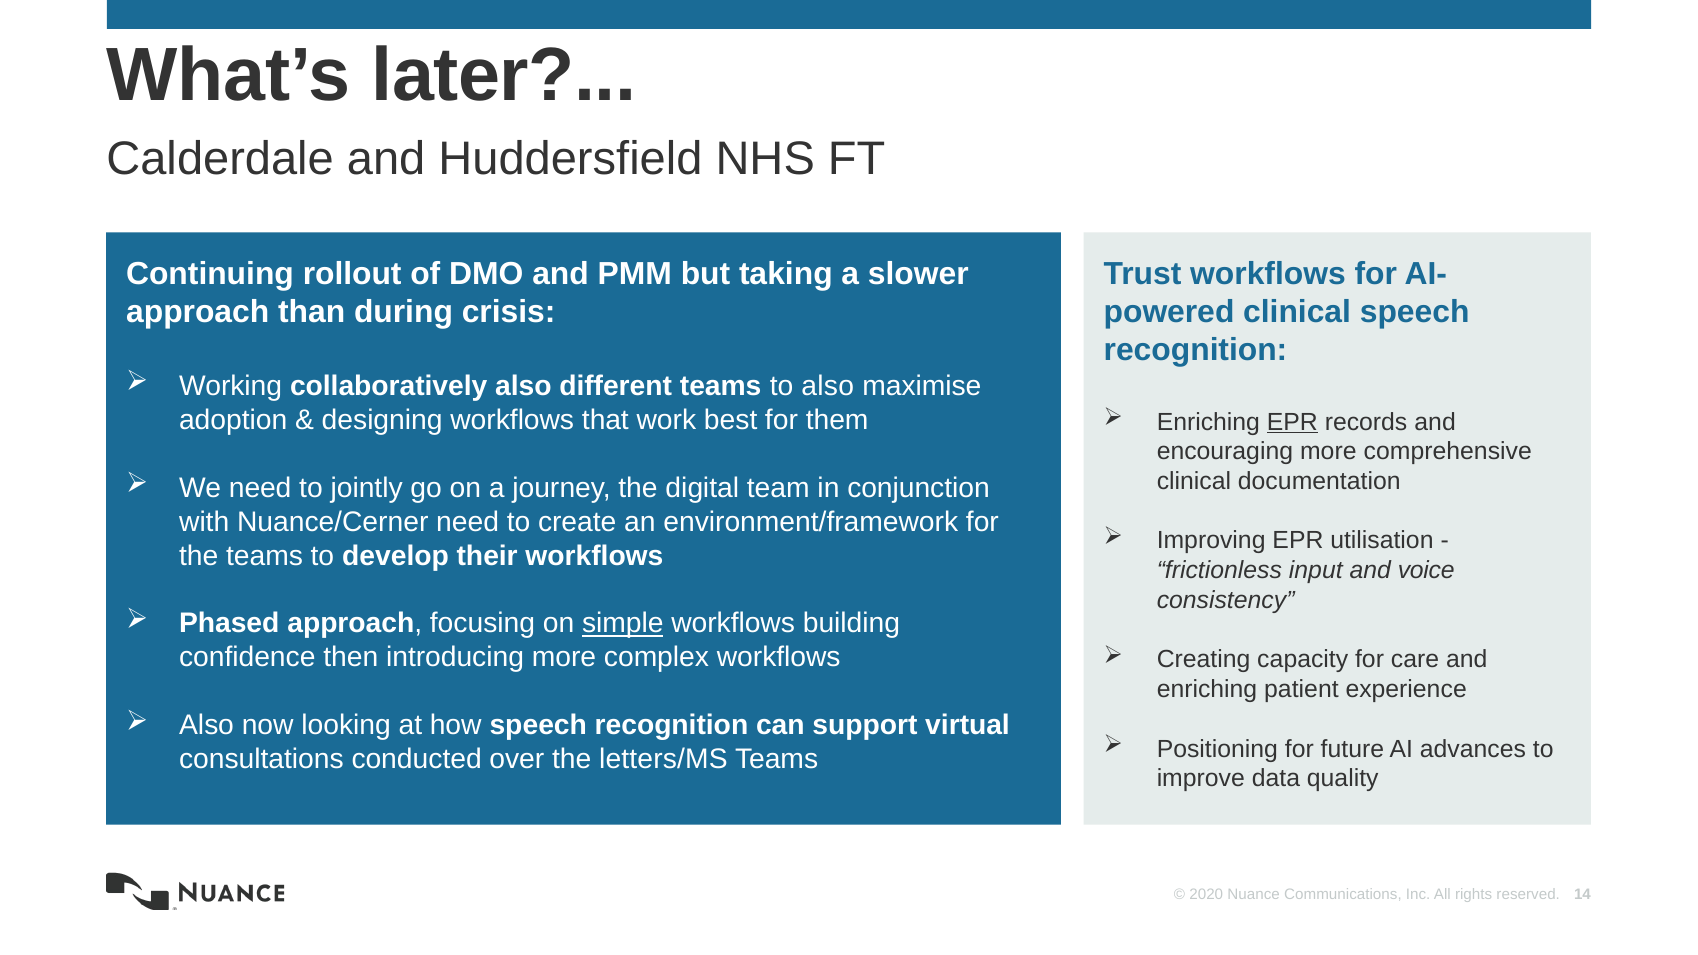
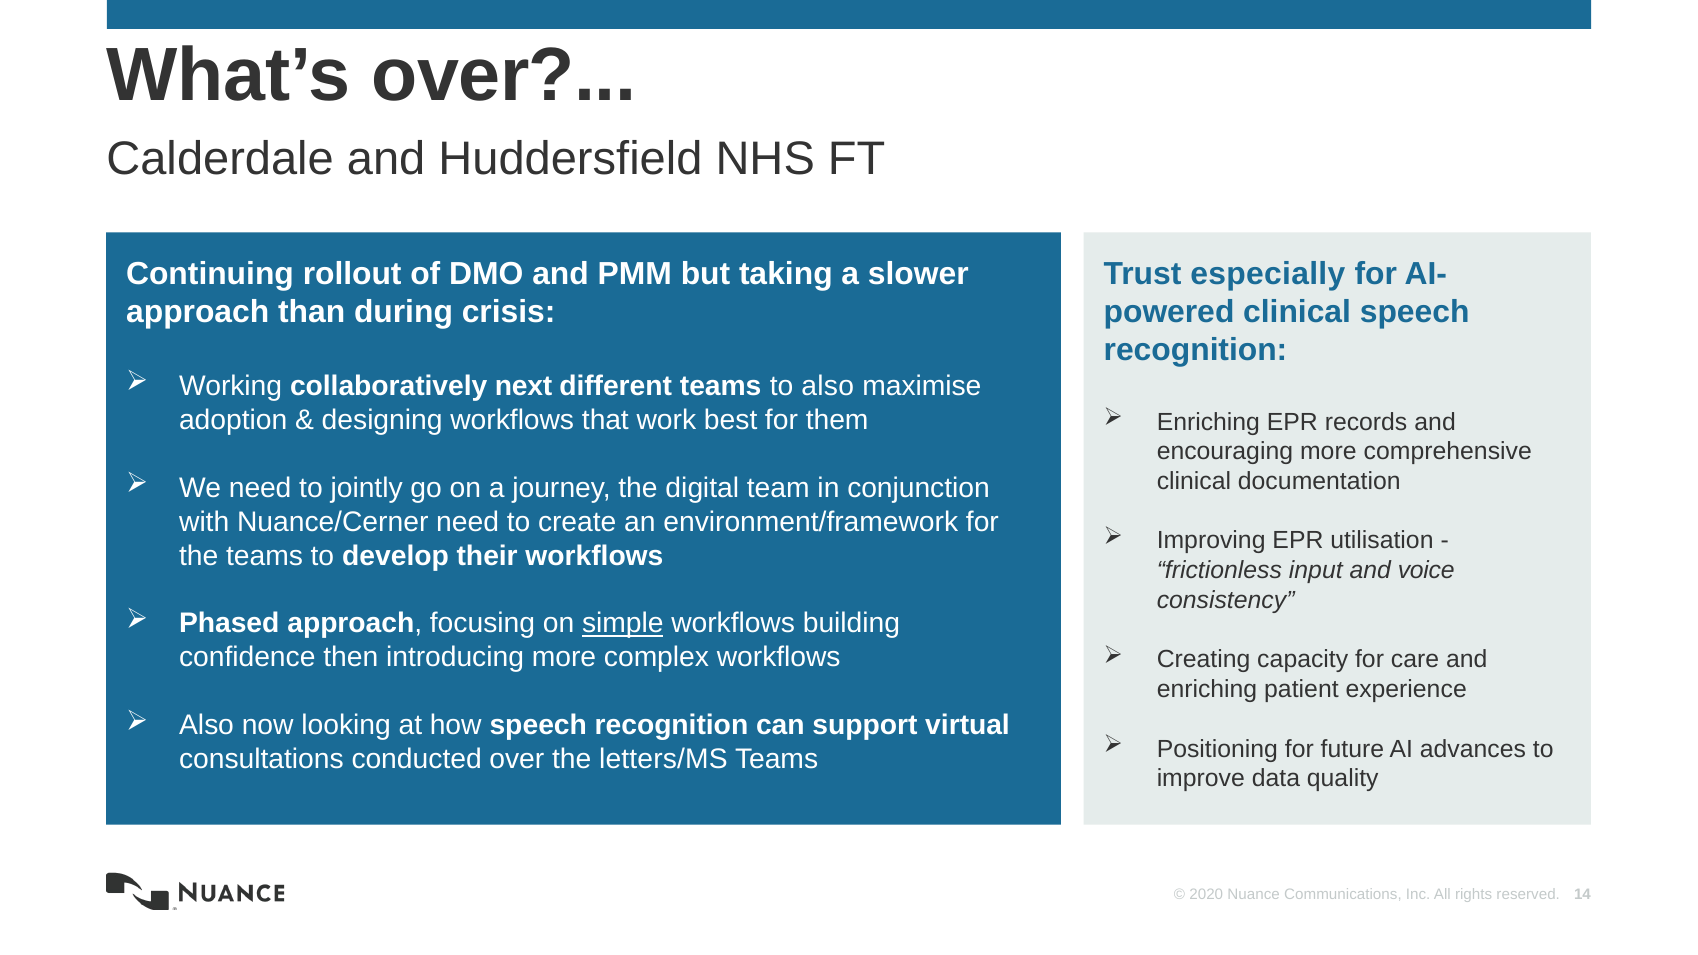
What’s later: later -> over (504, 76)
Trust workflows: workflows -> especially (1268, 274)
collaboratively also: also -> next (524, 386)
EPR underline: present -> none (1292, 422)
